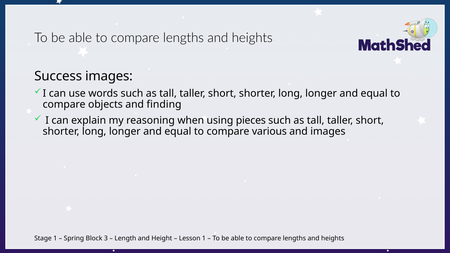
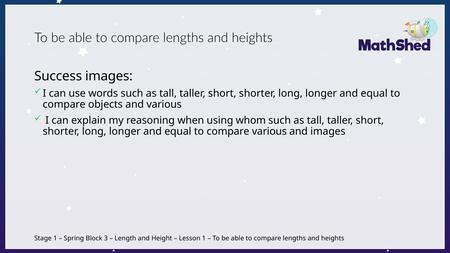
and finding: finding -> various (164, 105)
pieces: pieces -> whom (251, 120)
